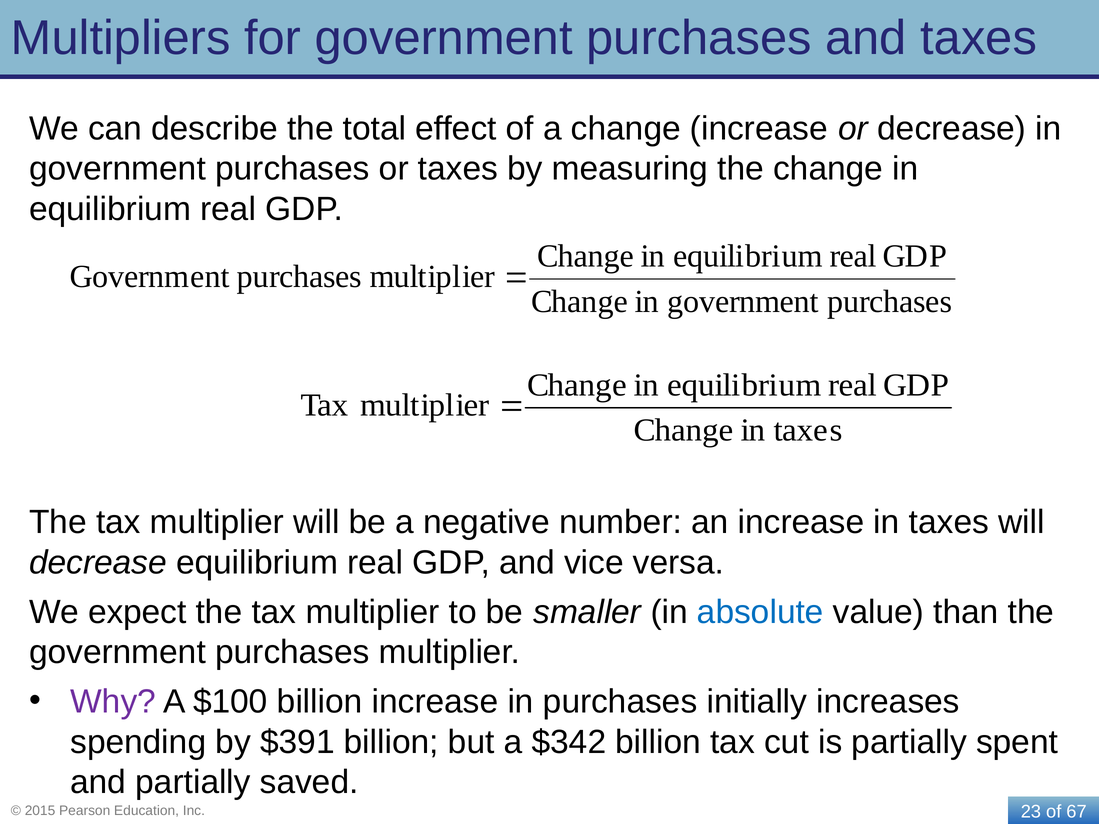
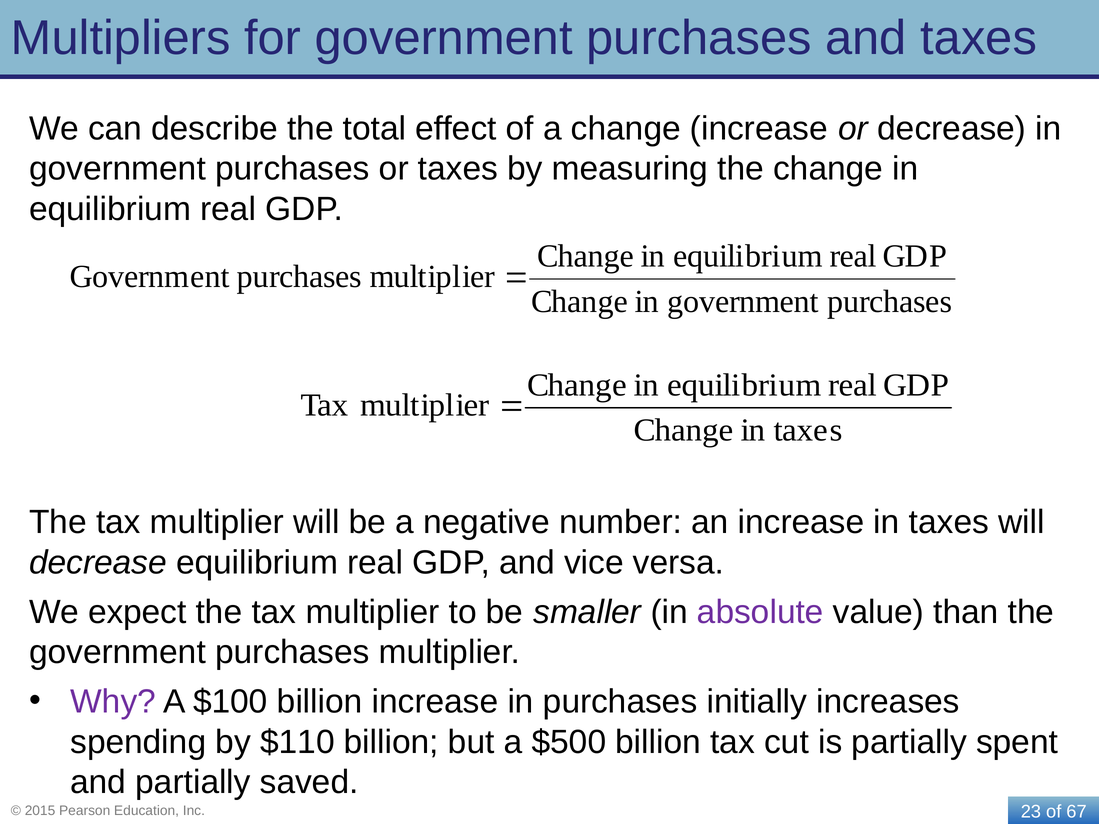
absolute colour: blue -> purple (760, 612)
$391: $391 -> $110 (297, 742)
$342: $342 -> $500 (569, 742)
